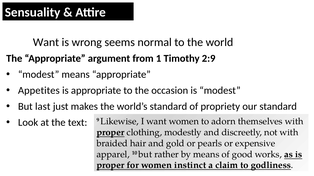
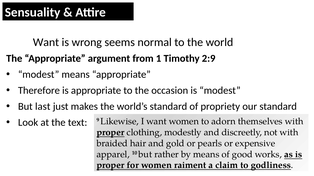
Appetites: Appetites -> Therefore (39, 91)
instinct: instinct -> raiment (190, 166)
